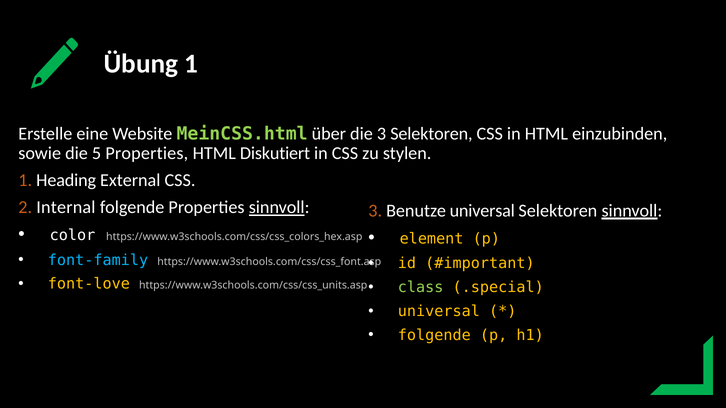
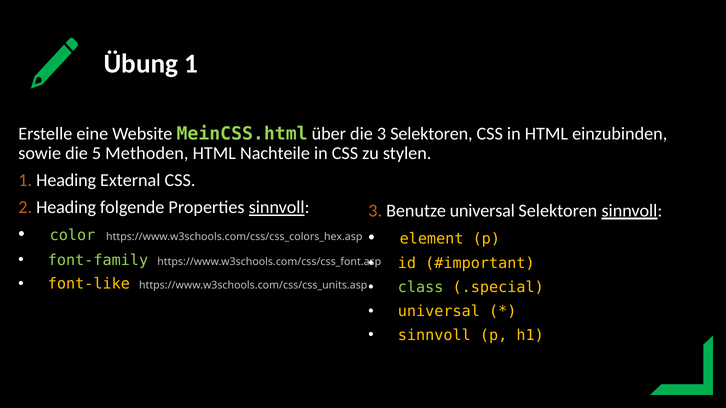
5 Properties: Properties -> Methoden (147, 153)
Diskutiert: Diskutiert -> Nachteile (275, 153)
2 Internal: Internal -> Heading (66, 208)
color colour: white -> light green (72, 236)
font-family colour: light blue -> light green (98, 260)
font-love: font-love -> font-like (89, 284)
folgende: folgende -> sinnvoll (434, 335)
